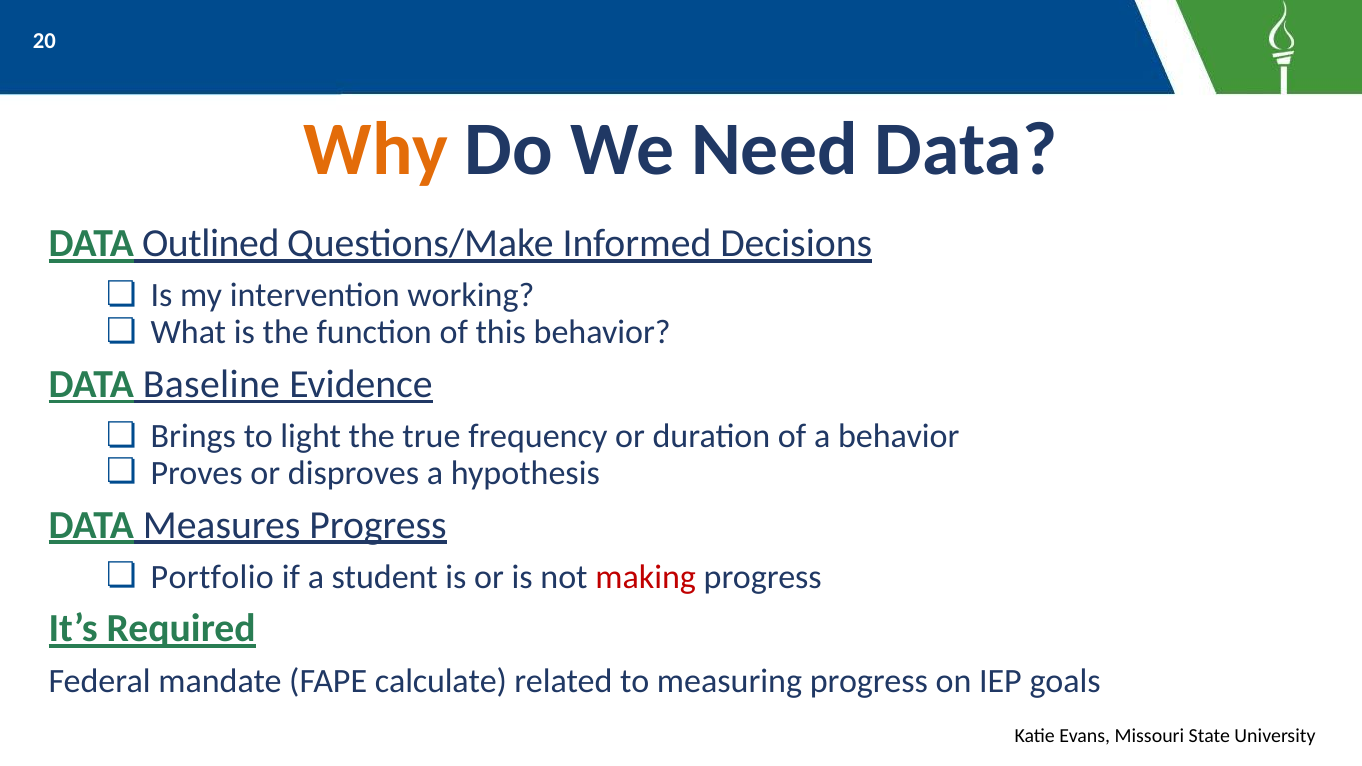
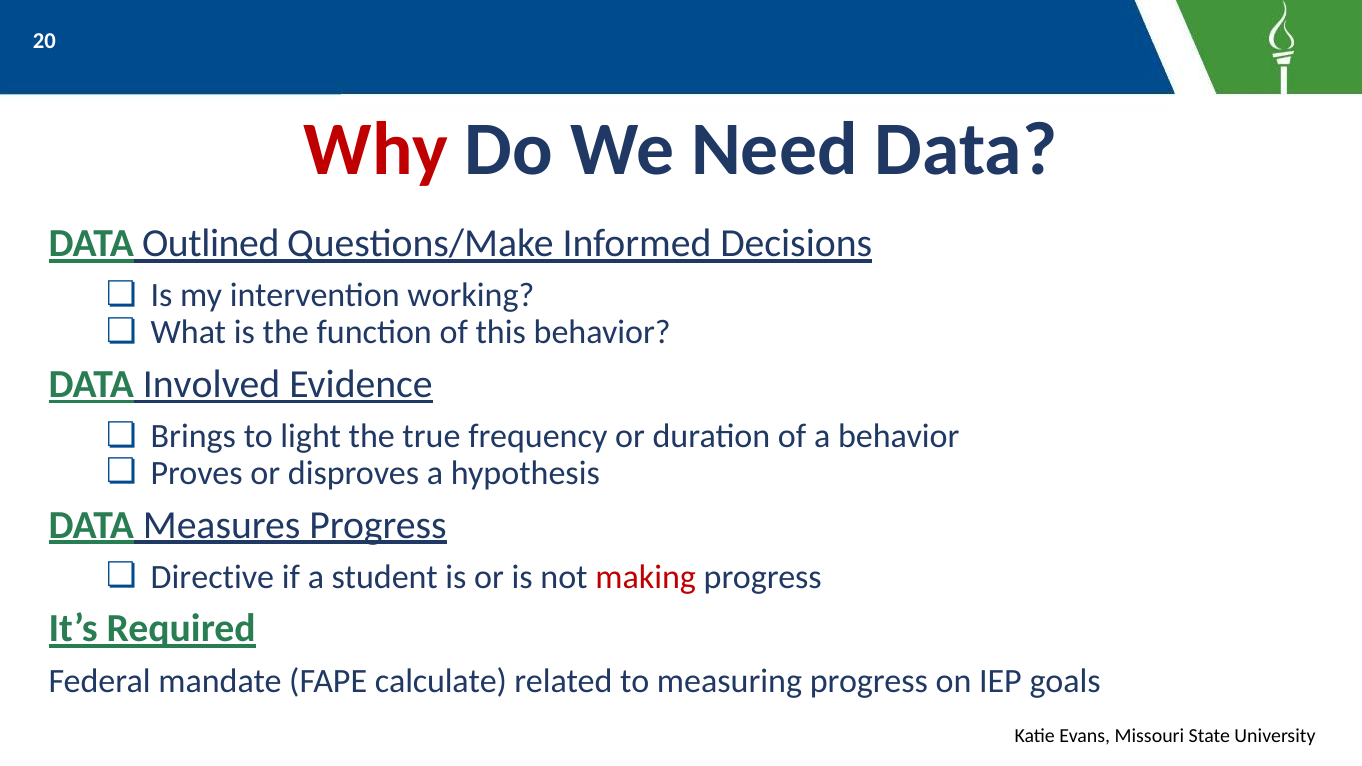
Why colour: orange -> red (376, 150)
Baseline: Baseline -> Involved (212, 384)
Portfolio: Portfolio -> Directive (212, 577)
